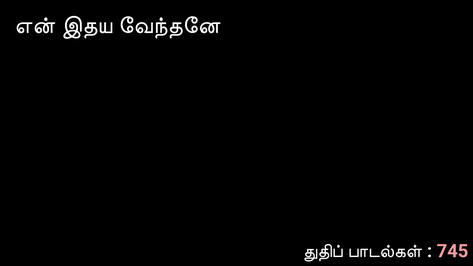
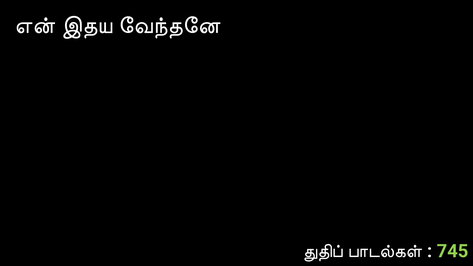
745 colour: pink -> light green (452, 251)
